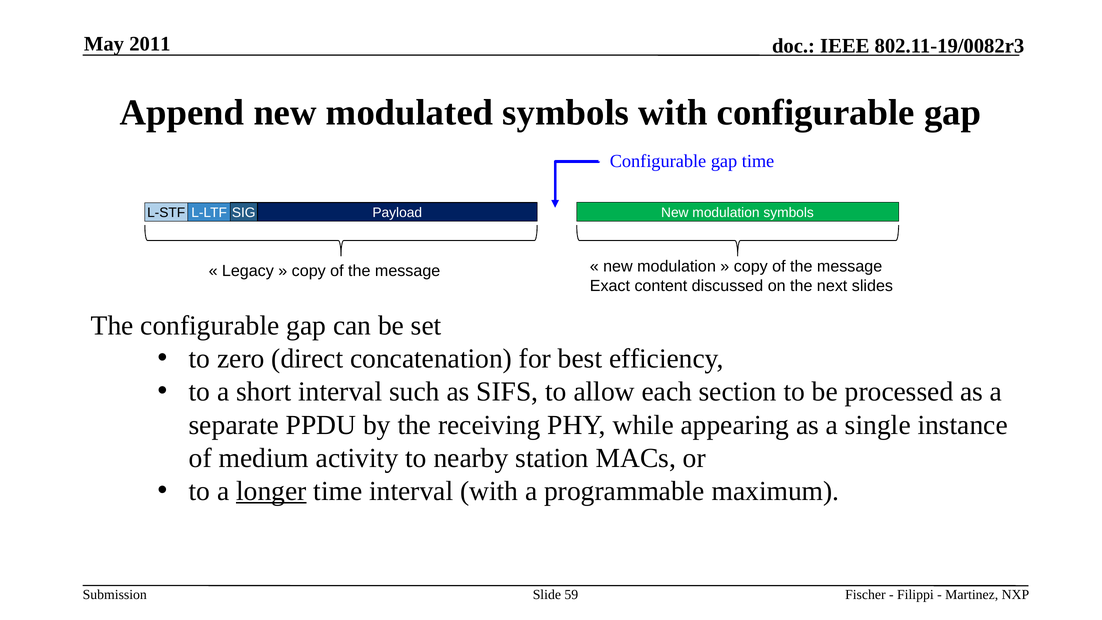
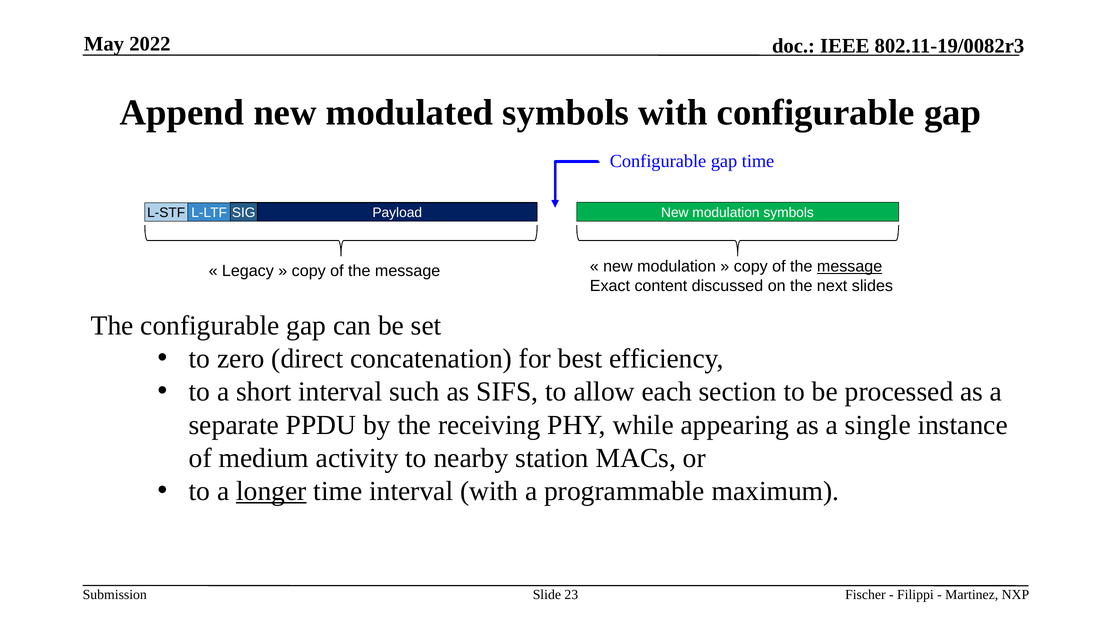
2011: 2011 -> 2022 (150, 44)
message underline: none -> present (850, 267)
59: 59 -> 23 (571, 595)
